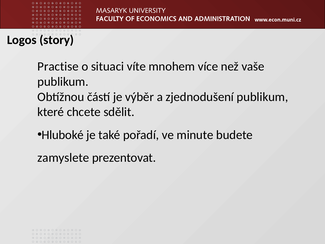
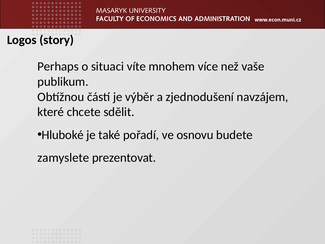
Practise: Practise -> Perhaps (58, 66)
zjednodušení publikum: publikum -> navzájem (262, 97)
minute: minute -> osnovu (195, 135)
